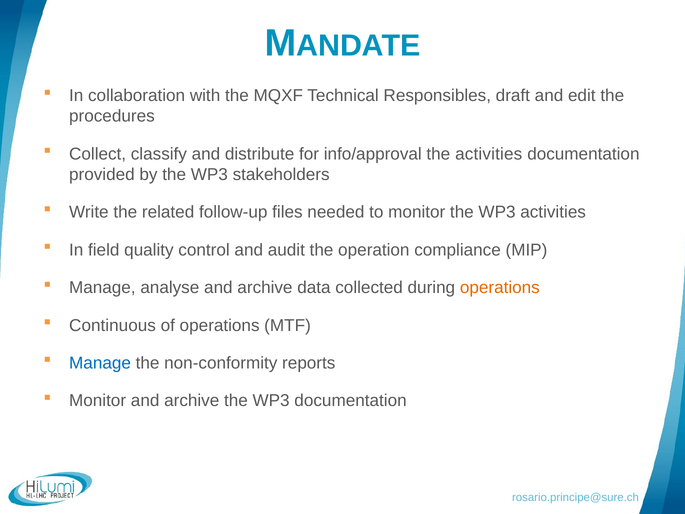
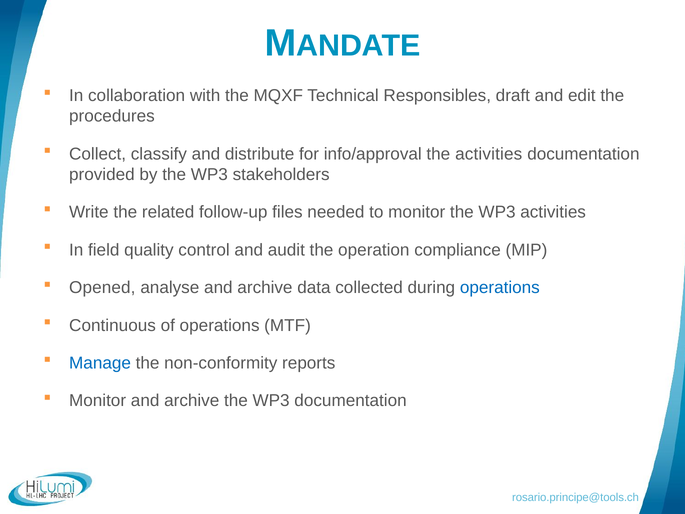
Manage: Manage -> Opened (102, 288)
operations colour: orange -> blue (500, 288)
rosario.principe@sure.ch: rosario.principe@sure.ch -> rosario.principe@tools.ch (576, 497)
